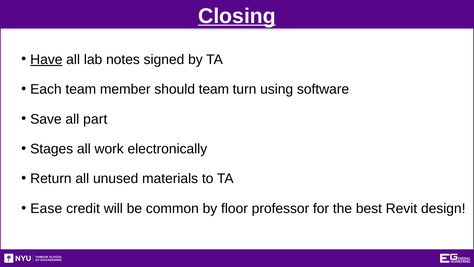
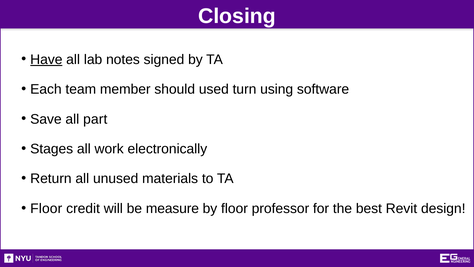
Closing underline: present -> none (237, 16)
should team: team -> used (214, 89)
Ease: Ease -> Floor (46, 208)
common: common -> measure (172, 208)
